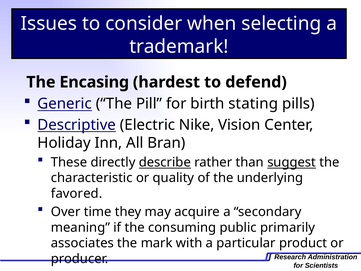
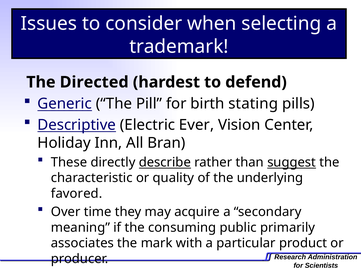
Encasing: Encasing -> Directed (94, 82)
Nike: Nike -> Ever (197, 125)
